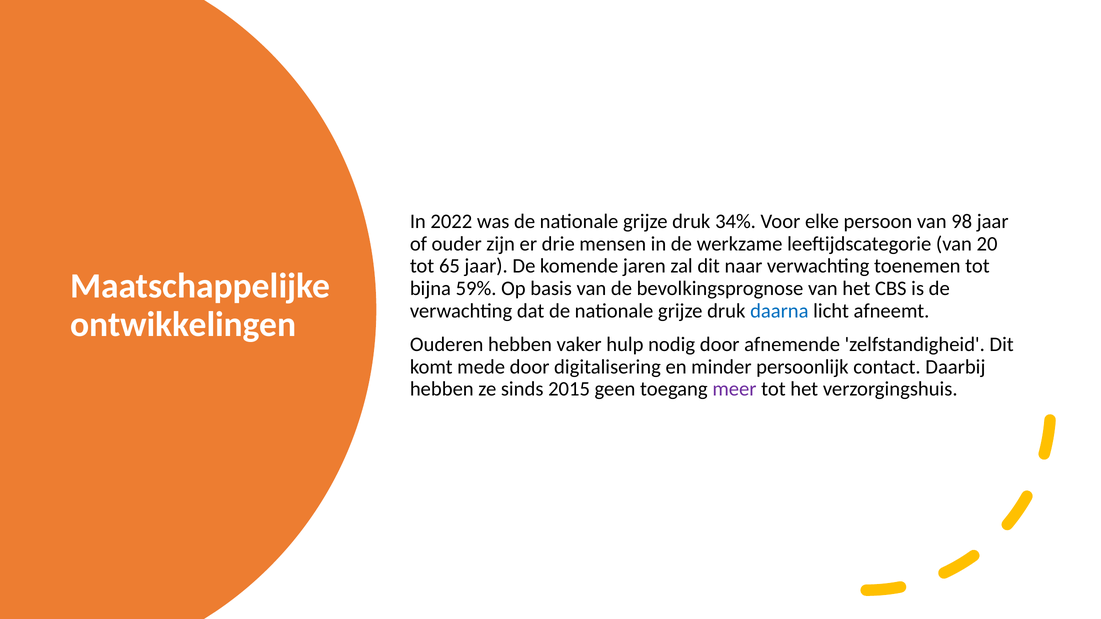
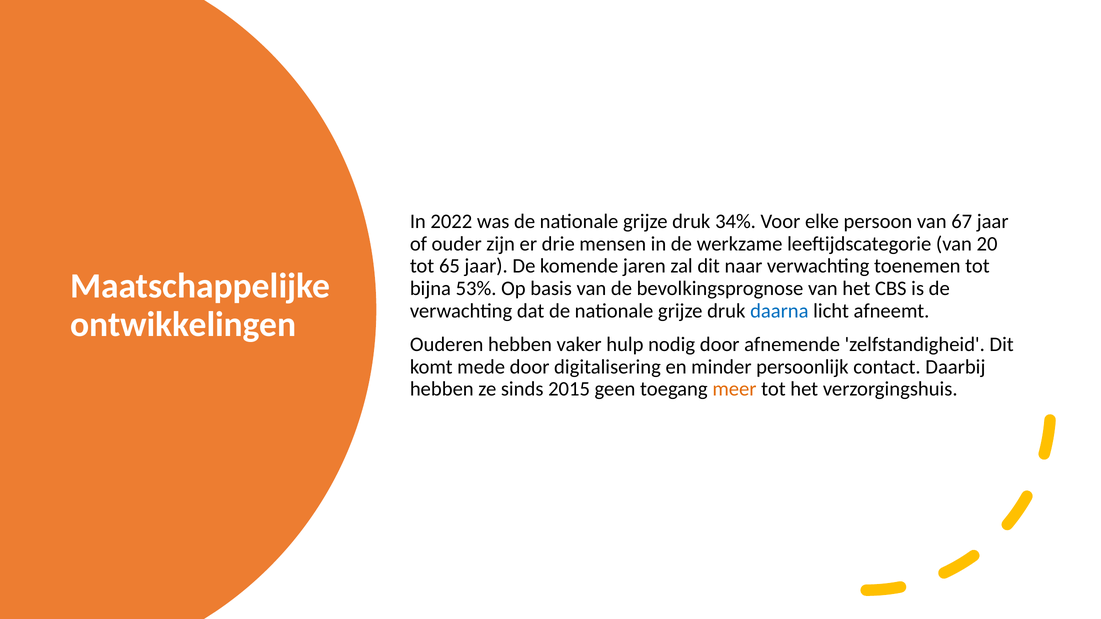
98: 98 -> 67 (962, 222)
59%: 59% -> 53% (476, 289)
meer colour: purple -> orange (734, 389)
